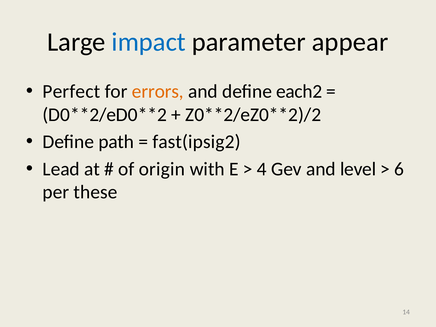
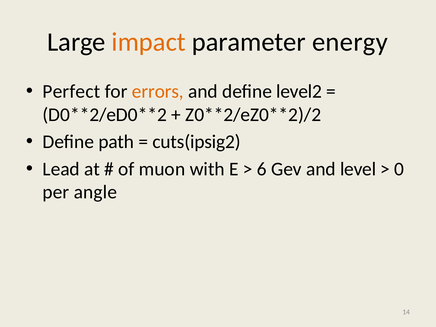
impact colour: blue -> orange (149, 42)
appear: appear -> energy (350, 42)
each2: each2 -> level2 (299, 91)
fast(ipsig2: fast(ipsig2 -> cuts(ipsig2 (197, 142)
origin: origin -> muon (162, 169)
4: 4 -> 6 (262, 169)
6: 6 -> 0 (399, 169)
these: these -> angle (95, 192)
